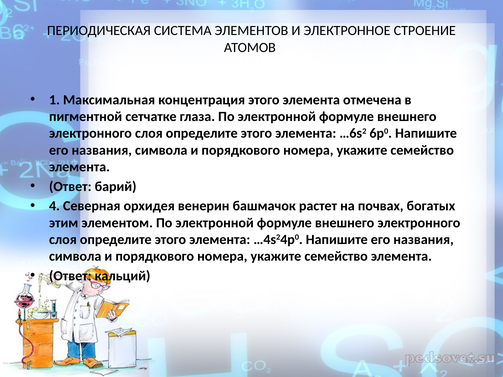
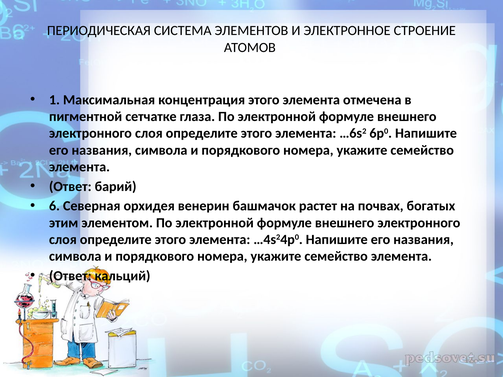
4: 4 -> 6 (54, 206)
